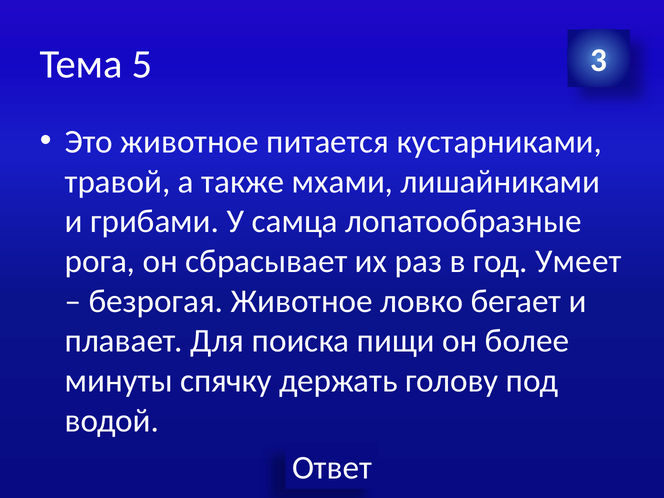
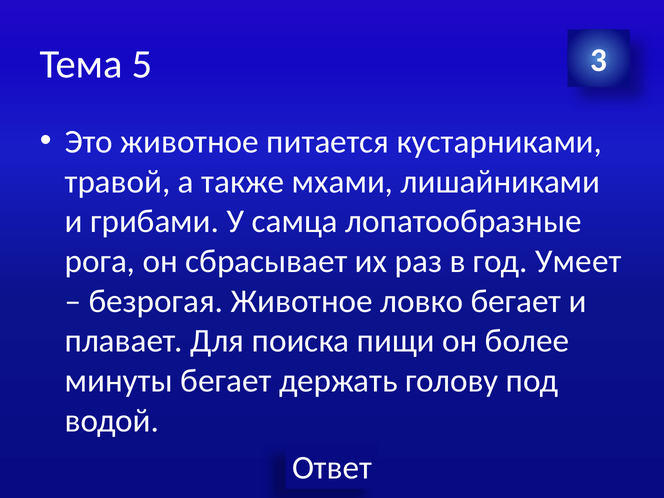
минуты спячку: спячку -> бегает (226, 381)
